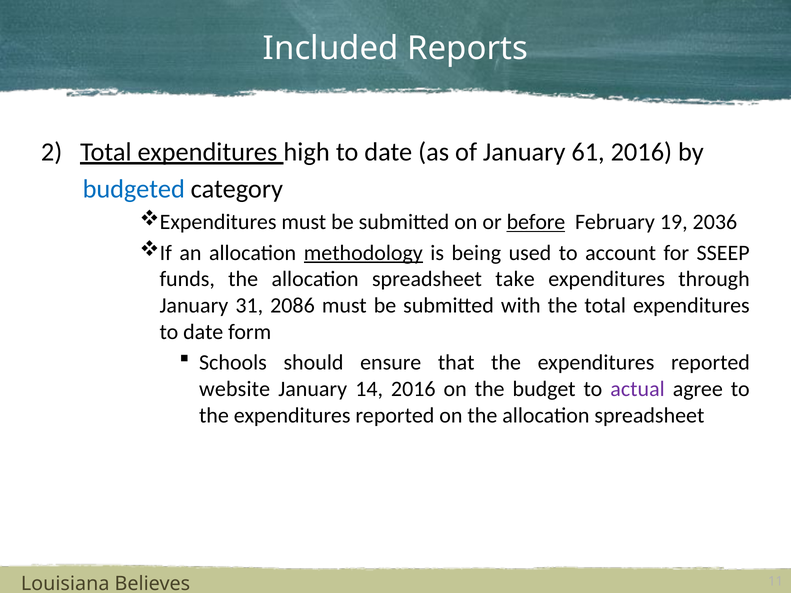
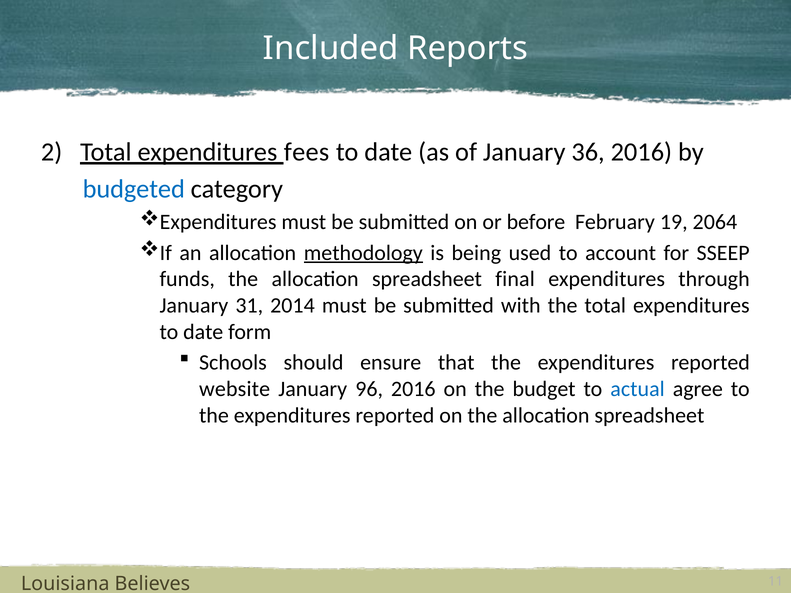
high: high -> fees (307, 152)
61: 61 -> 36 (588, 152)
before underline: present -> none (536, 222)
2036: 2036 -> 2064 (715, 222)
take: take -> final (515, 279)
2086: 2086 -> 2014 (292, 306)
14: 14 -> 96 (369, 389)
actual colour: purple -> blue (638, 389)
